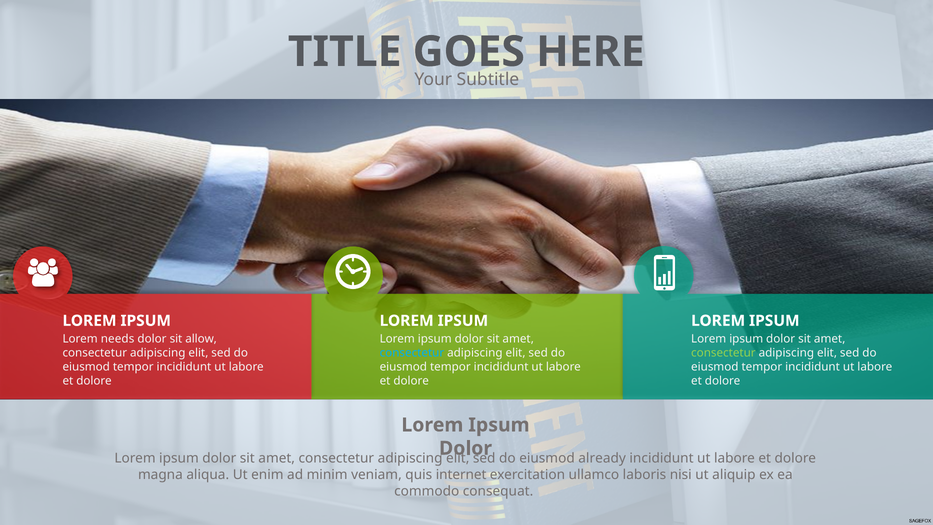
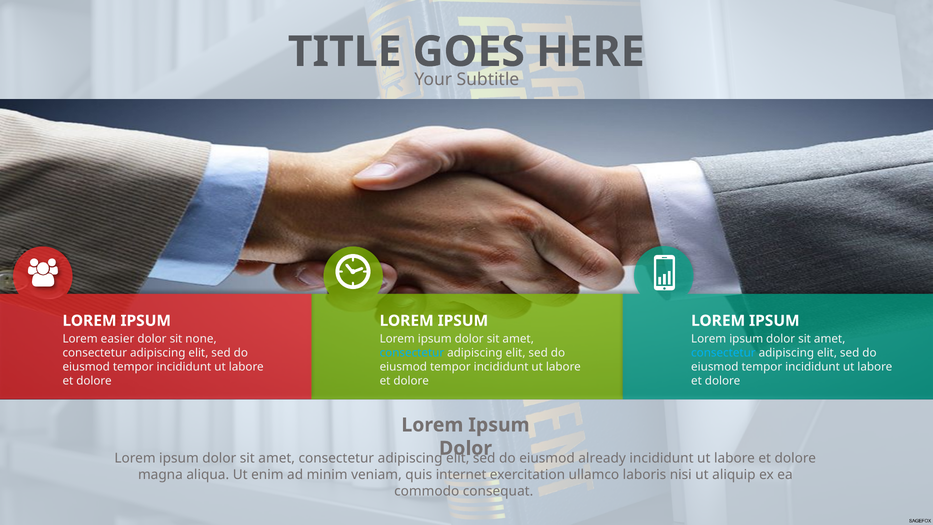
needs: needs -> easier (118, 339)
allow: allow -> none (201, 339)
consectetur colour: light green -> light blue (723, 353)
